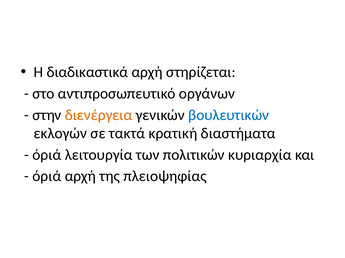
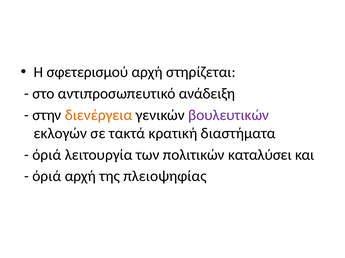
διαδικαστικά: διαδικαστικά -> σφετερισμού (87, 72)
οργάνων: οργάνων -> ανάδειξη (207, 94)
βουλευτικών colour: blue -> purple (229, 115)
κυριαρχία: κυριαρχία -> καταλύσει (260, 155)
